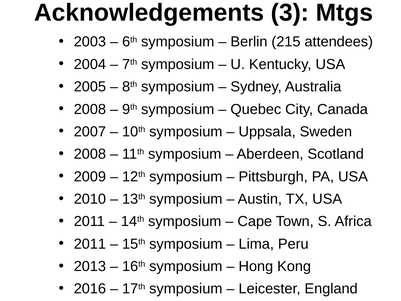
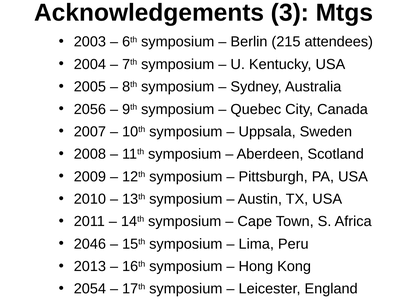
2008: 2008 -> 2056 (90, 109)
2011: 2011 -> 2046 (90, 244)
2016: 2016 -> 2054 (90, 289)
